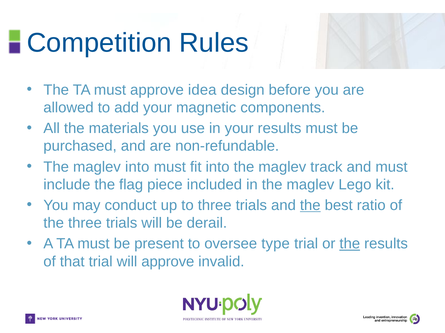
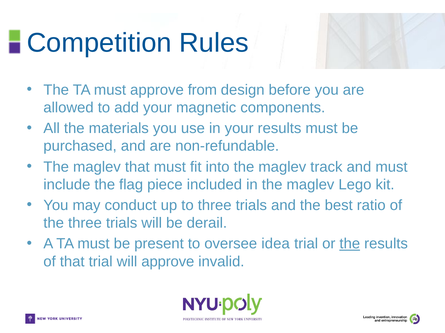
idea: idea -> from (202, 90)
maglev into: into -> that (137, 167)
the underline: present -> none (310, 206)
type: type -> idea (276, 244)
